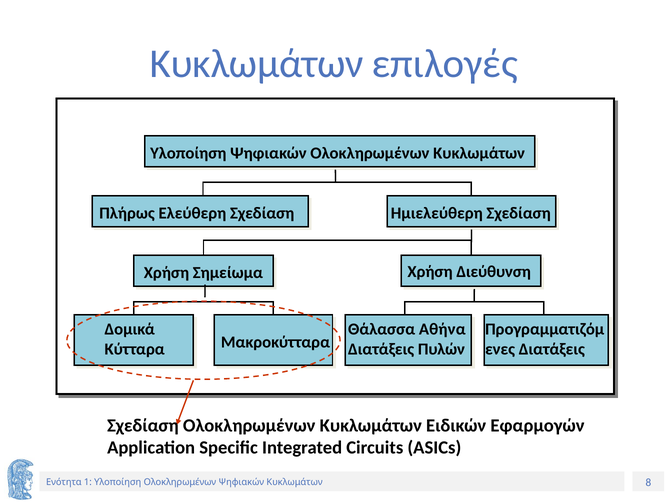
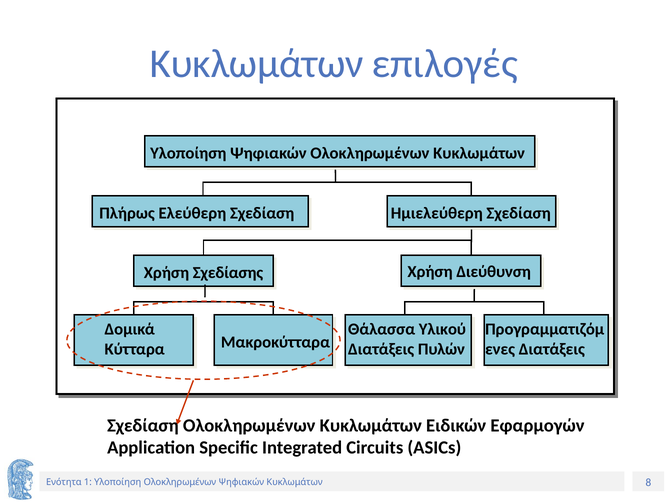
Σημείωμα: Σημείωμα -> Σχεδίασης (228, 273)
Αθήνα: Αθήνα -> Υλικού (442, 329)
